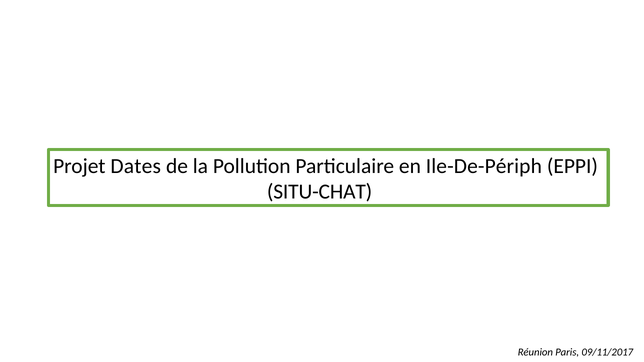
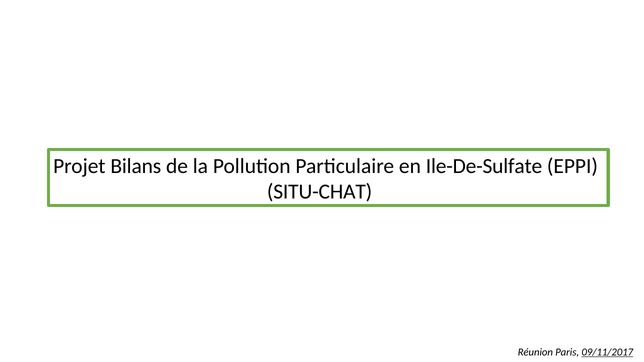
Dates: Dates -> Bilans (136, 166)
Ile-De-Périph: Ile-De-Périph -> Ile-De-Sulfate (484, 166)
09/11/2017 underline: none -> present (607, 352)
